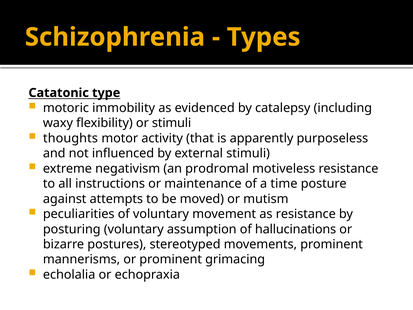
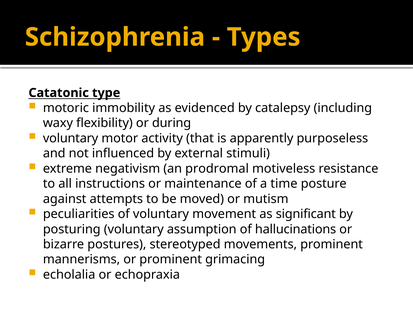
or stimuli: stimuli -> during (172, 123)
thoughts: thoughts -> voluntary (71, 138)
as resistance: resistance -> significant (306, 214)
